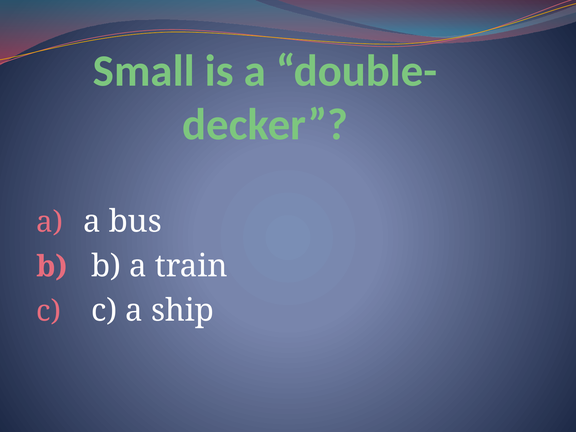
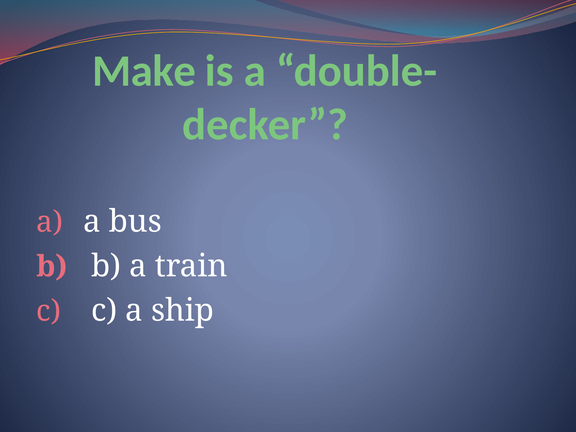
Small: Small -> Make (144, 71)
